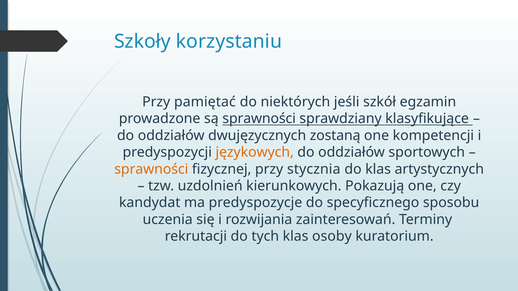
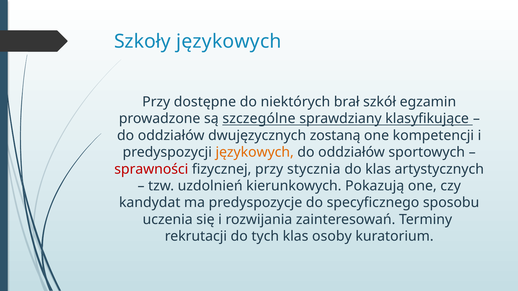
Szkoły korzystaniu: korzystaniu -> językowych (229, 41)
pamiętać: pamiętać -> dostępne (205, 102)
jeśli: jeśli -> brał (347, 102)
są sprawności: sprawności -> szczególne (259, 119)
sprawności colour: orange -> red (151, 169)
